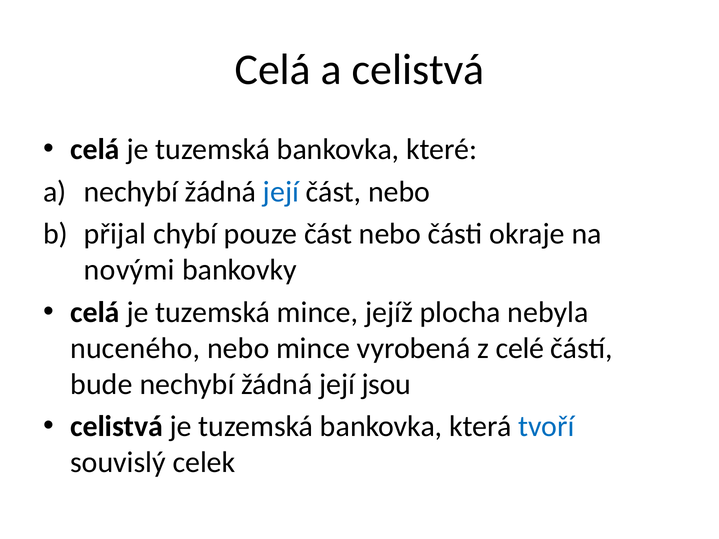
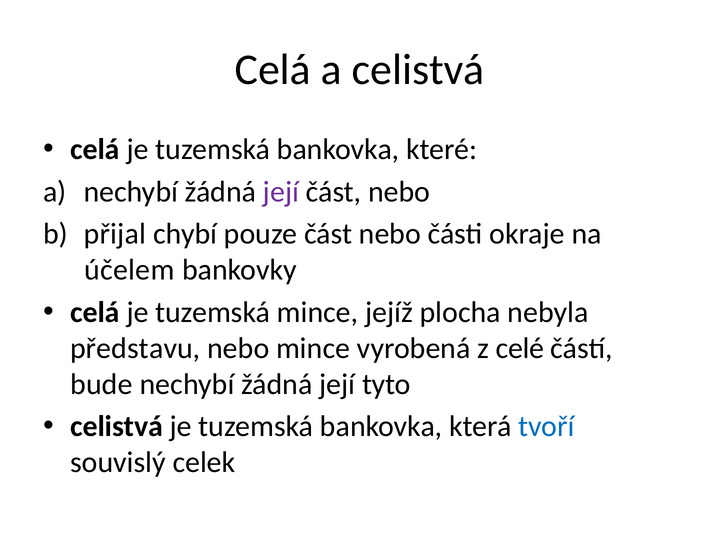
její colour: blue -> purple (281, 192)
novými: novými -> účelem (129, 270)
nuceného: nuceného -> představu (135, 348)
jsou: jsou -> tyto (386, 384)
